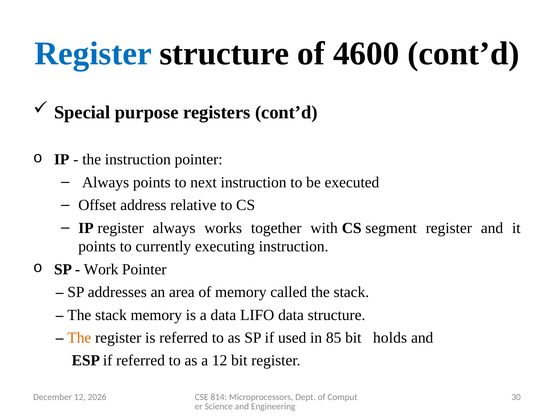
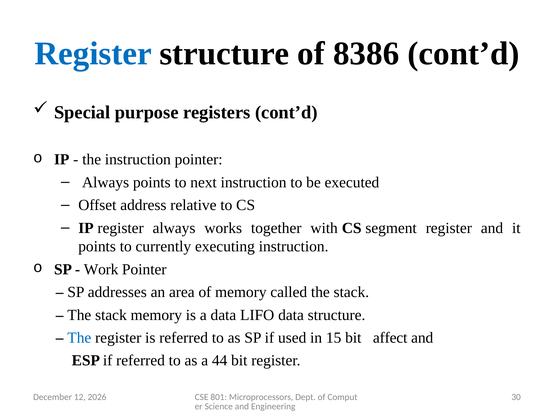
4600: 4600 -> 8386 (366, 54)
The colour: orange -> blue (79, 337)
85: 85 -> 15 (334, 337)
holds: holds -> affect (390, 337)
a 12: 12 -> 44 (220, 360)
814: 814 -> 801 (219, 397)
